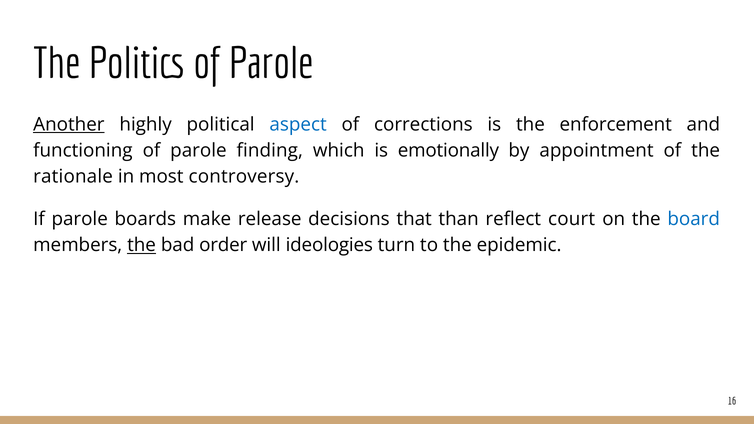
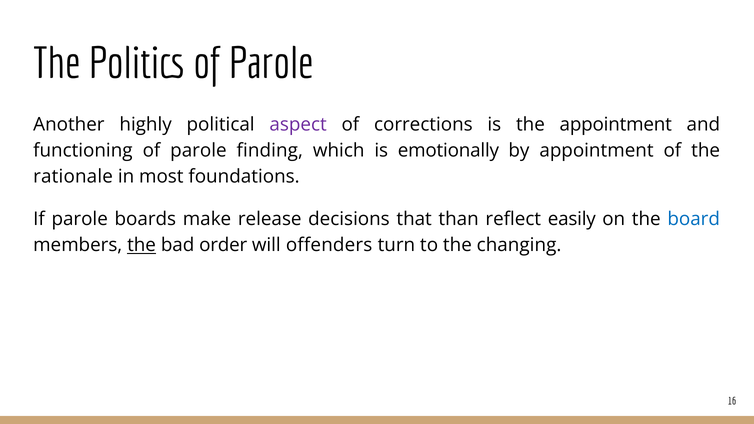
Another underline: present -> none (69, 125)
aspect colour: blue -> purple (298, 125)
the enforcement: enforcement -> appointment (616, 125)
controversy: controversy -> foundations (244, 177)
court: court -> easily (572, 219)
ideologies: ideologies -> offenders (329, 245)
epidemic: epidemic -> changing (519, 245)
